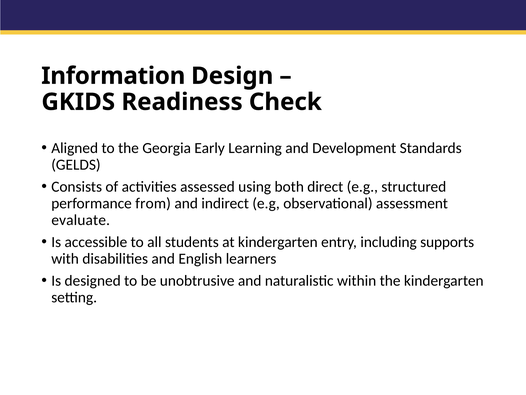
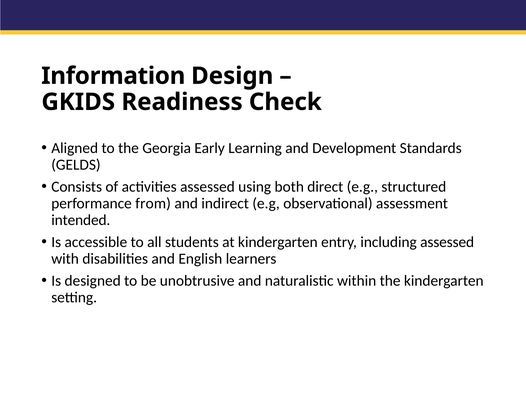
evaluate: evaluate -> intended (81, 220)
including supports: supports -> assessed (447, 242)
